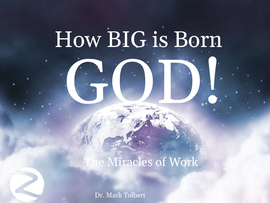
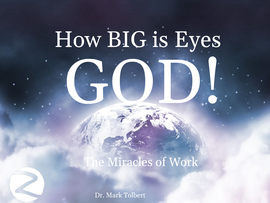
Born: Born -> Eyes (198, 40)
